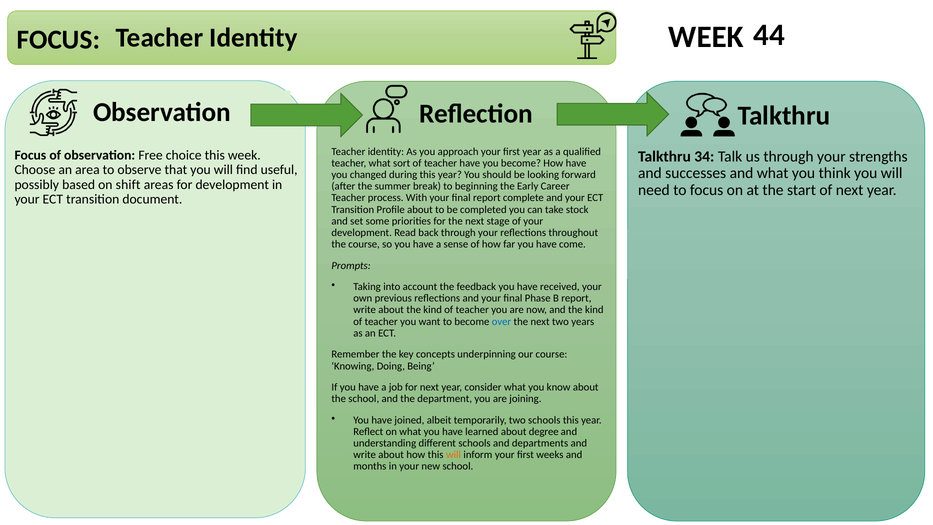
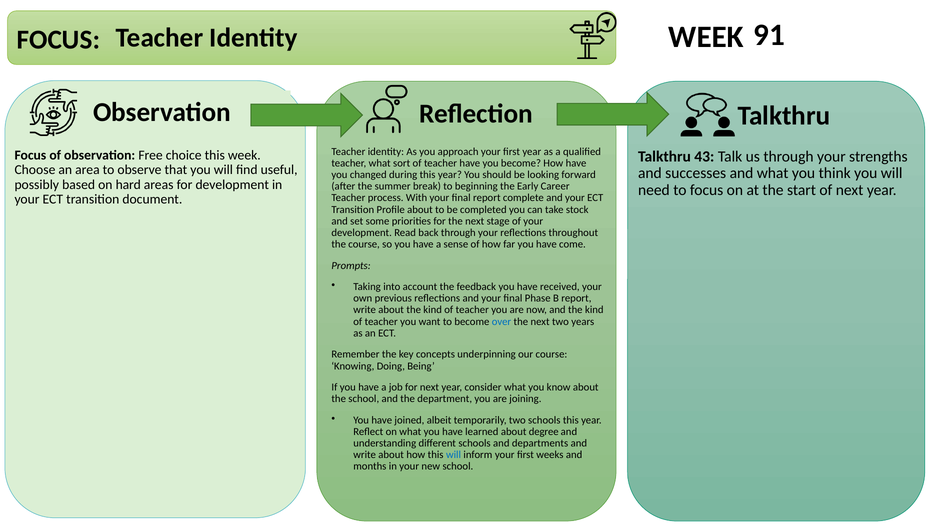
44: 44 -> 91 (769, 35)
34: 34 -> 43 (704, 156)
shift: shift -> hard (128, 184)
will colour: orange -> blue (454, 455)
